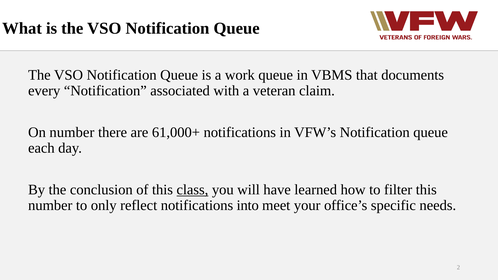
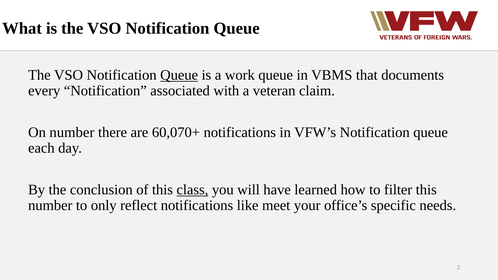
Queue underline: none -> present (179, 75)
61,000+: 61,000+ -> 60,070+ (176, 133)
into: into -> like (248, 206)
